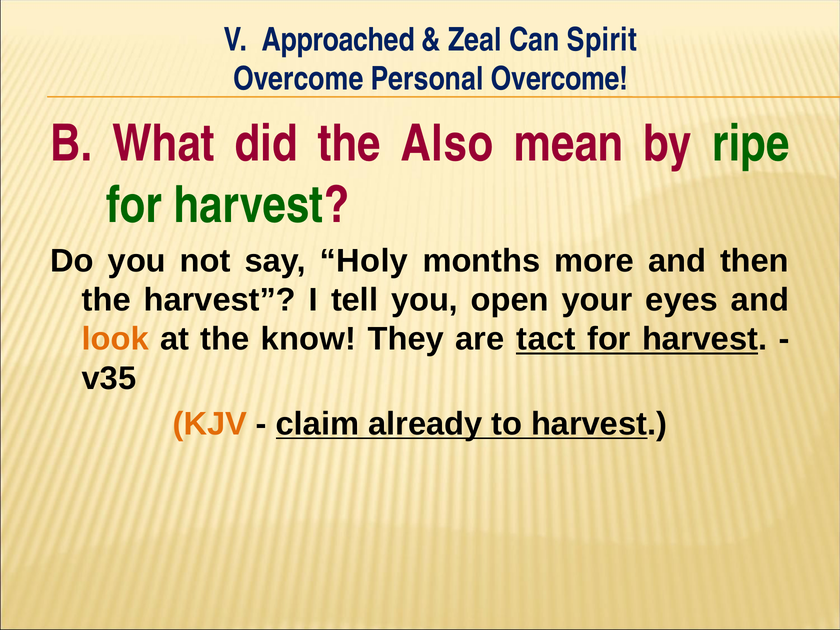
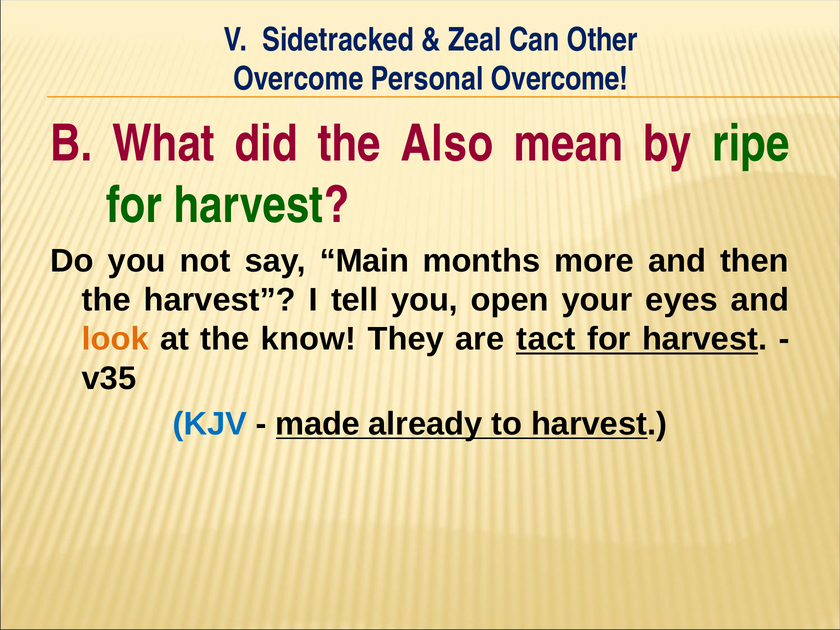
Approached: Approached -> Sidetracked (338, 40)
Spirit: Spirit -> Other (602, 40)
Holy: Holy -> Main (364, 261)
KJV colour: orange -> blue (210, 424)
claim: claim -> made (318, 424)
